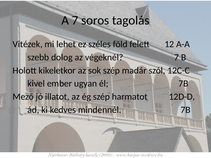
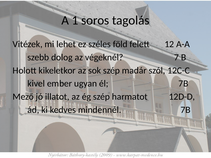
A 7: 7 -> 1 (75, 20)
